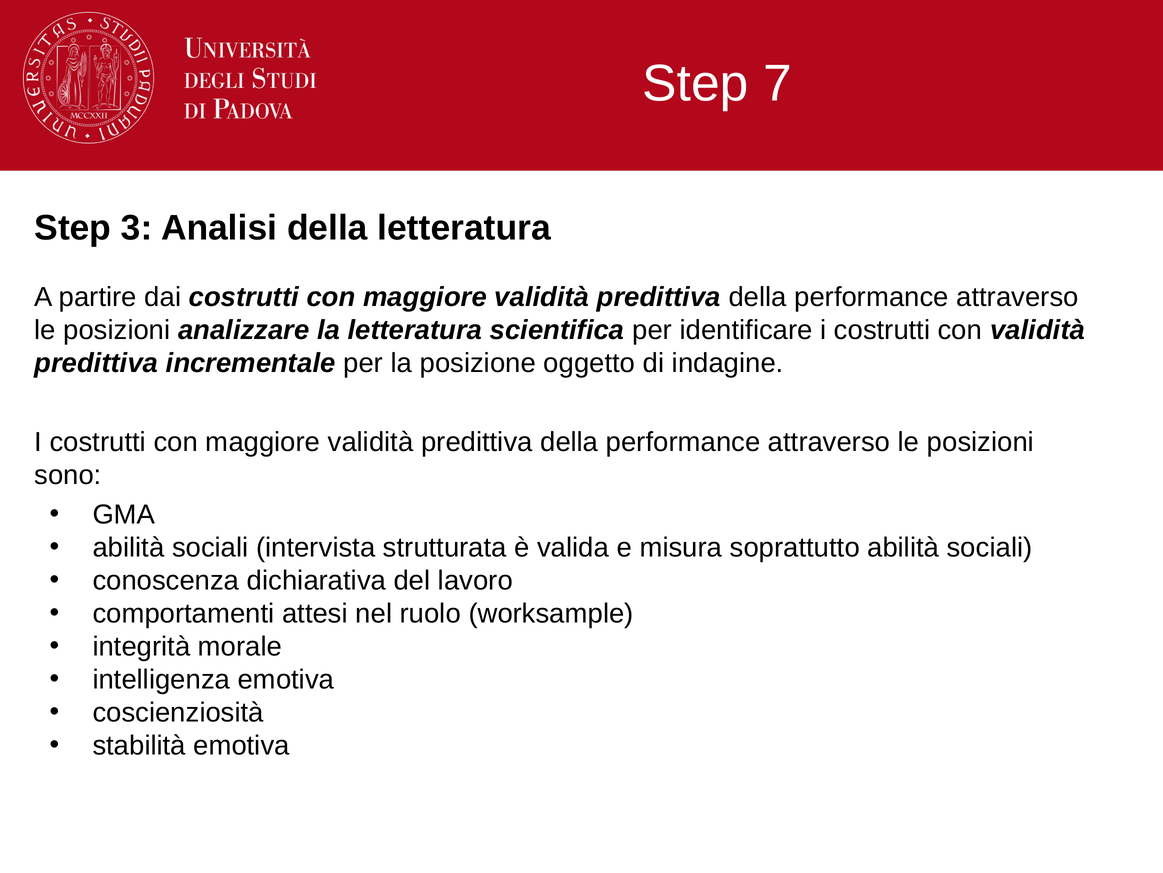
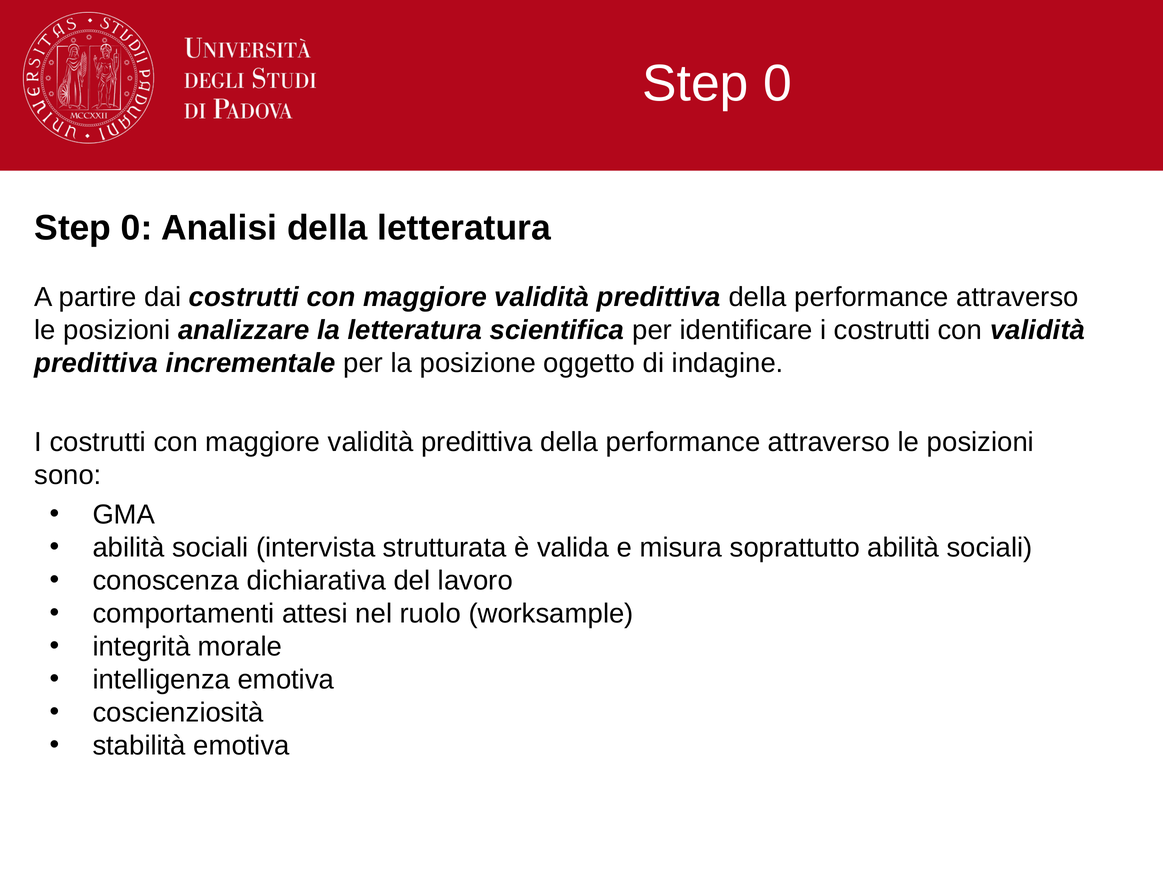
7: 7 -> 0 (777, 83)
3: 3 -> 0 (137, 228)
